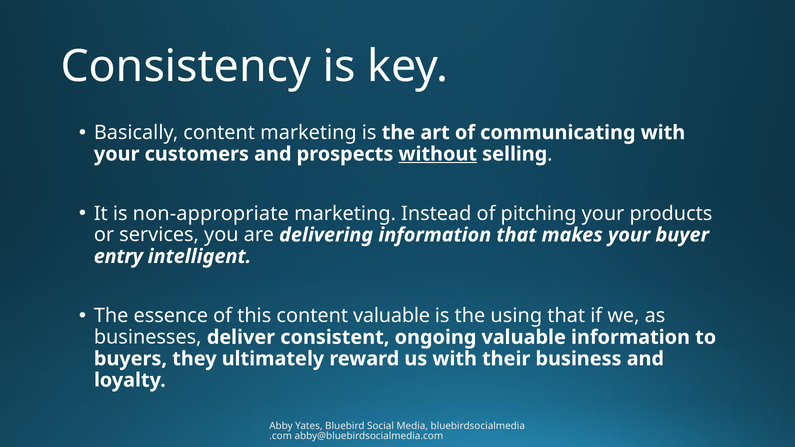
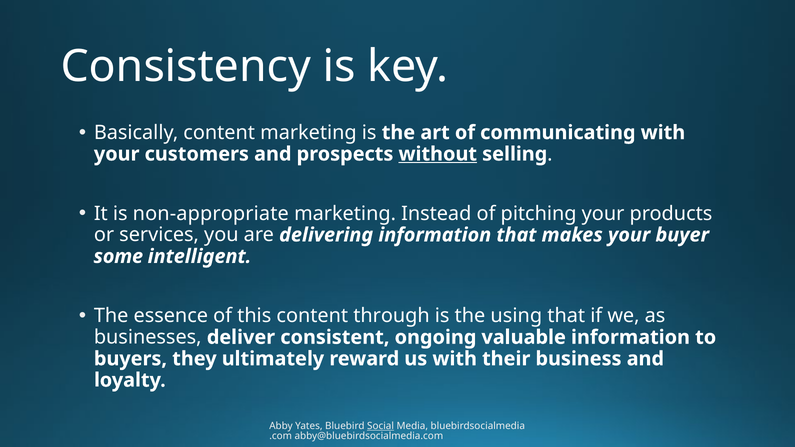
entry: entry -> some (118, 256)
content valuable: valuable -> through (391, 316)
Social underline: none -> present (381, 426)
